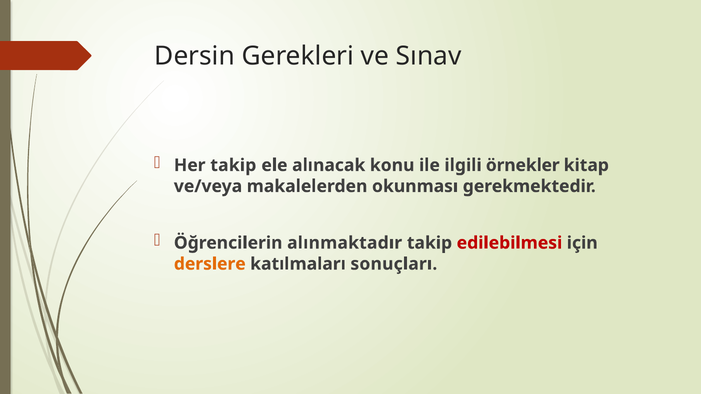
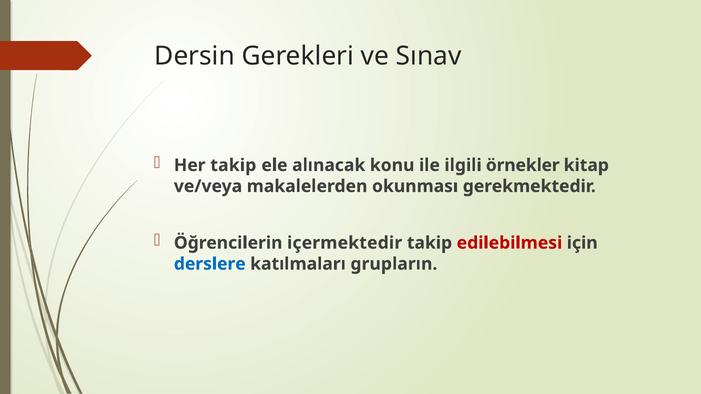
alınmaktadır: alınmaktadır -> içermektedir (345, 243)
derslere colour: orange -> blue (210, 264)
sonuçları: sonuçları -> grupların (394, 264)
